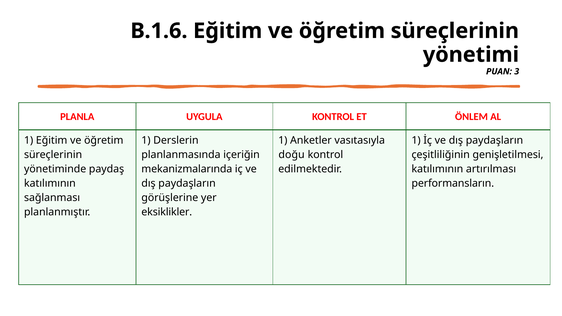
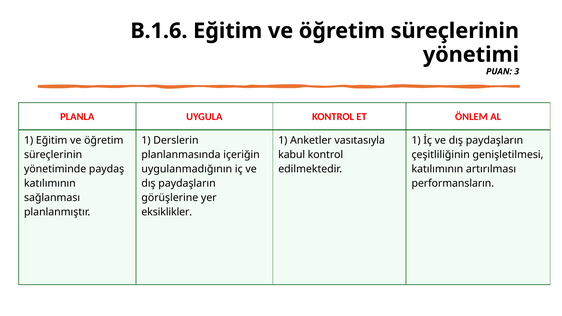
doğu: doğu -> kabul (292, 155)
mekanizmalarında: mekanizmalarında -> uygulanmadığının (187, 169)
